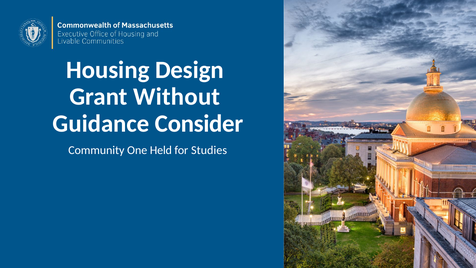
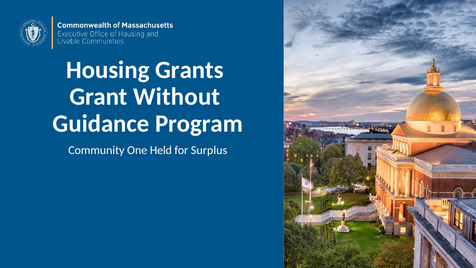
Design: Design -> Grants (189, 70)
Consider: Consider -> Program (199, 123)
Studies: Studies -> Surplus (209, 150)
